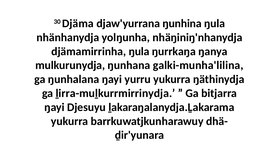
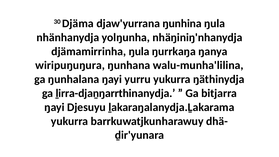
mulkurunydja: mulkurunydja -> wiripuŋuŋura (70, 65)
galki-munha'lilina: galki-munha'lilina -> walu-munha'lilina (198, 65)
ḻirra-muḻkurrmirrinydja: ḻirra-muḻkurrmirrinydja -> ḻirra-djaṉŋarrthinanydja (115, 93)
